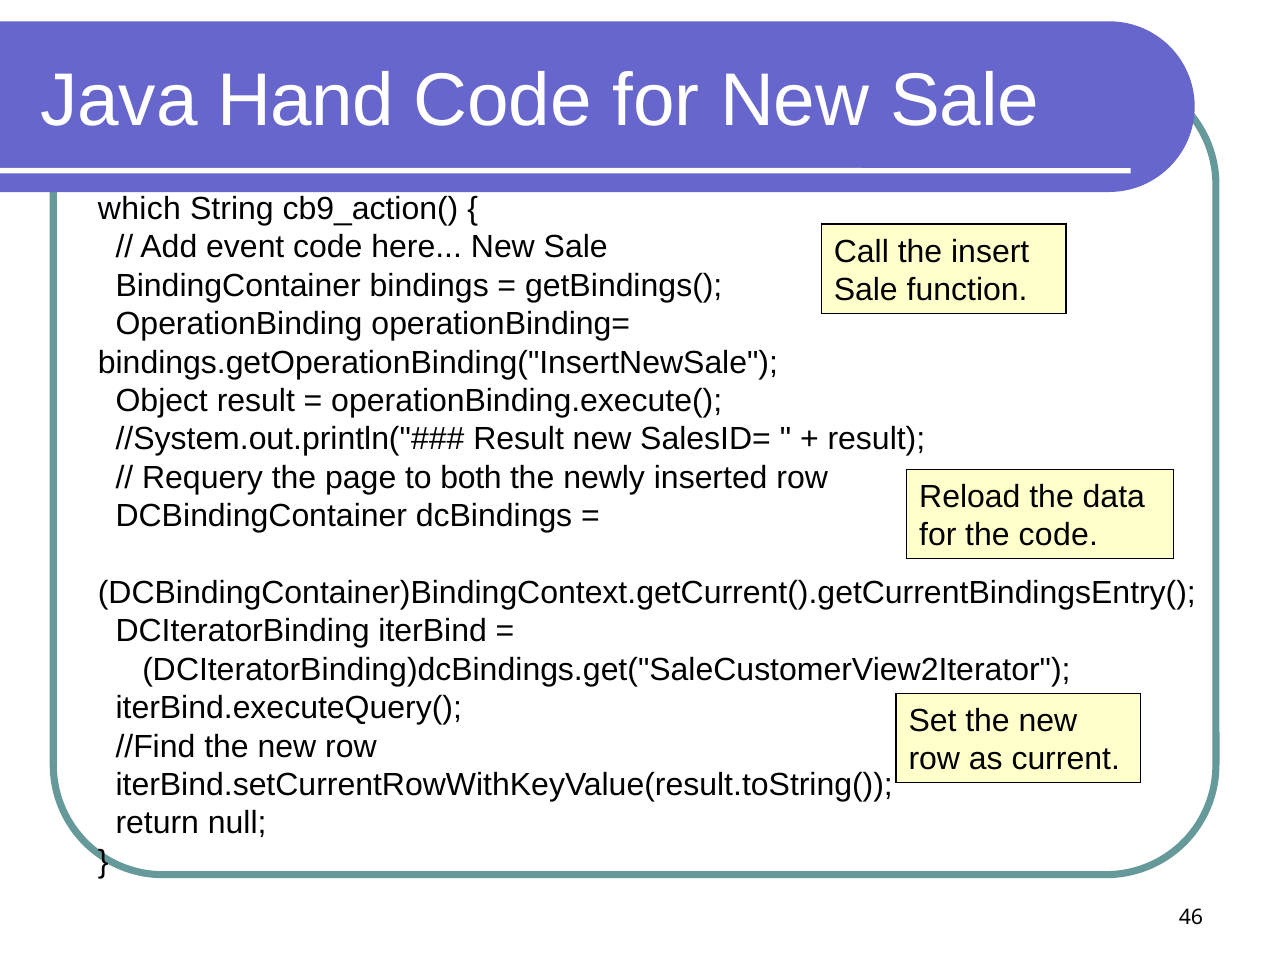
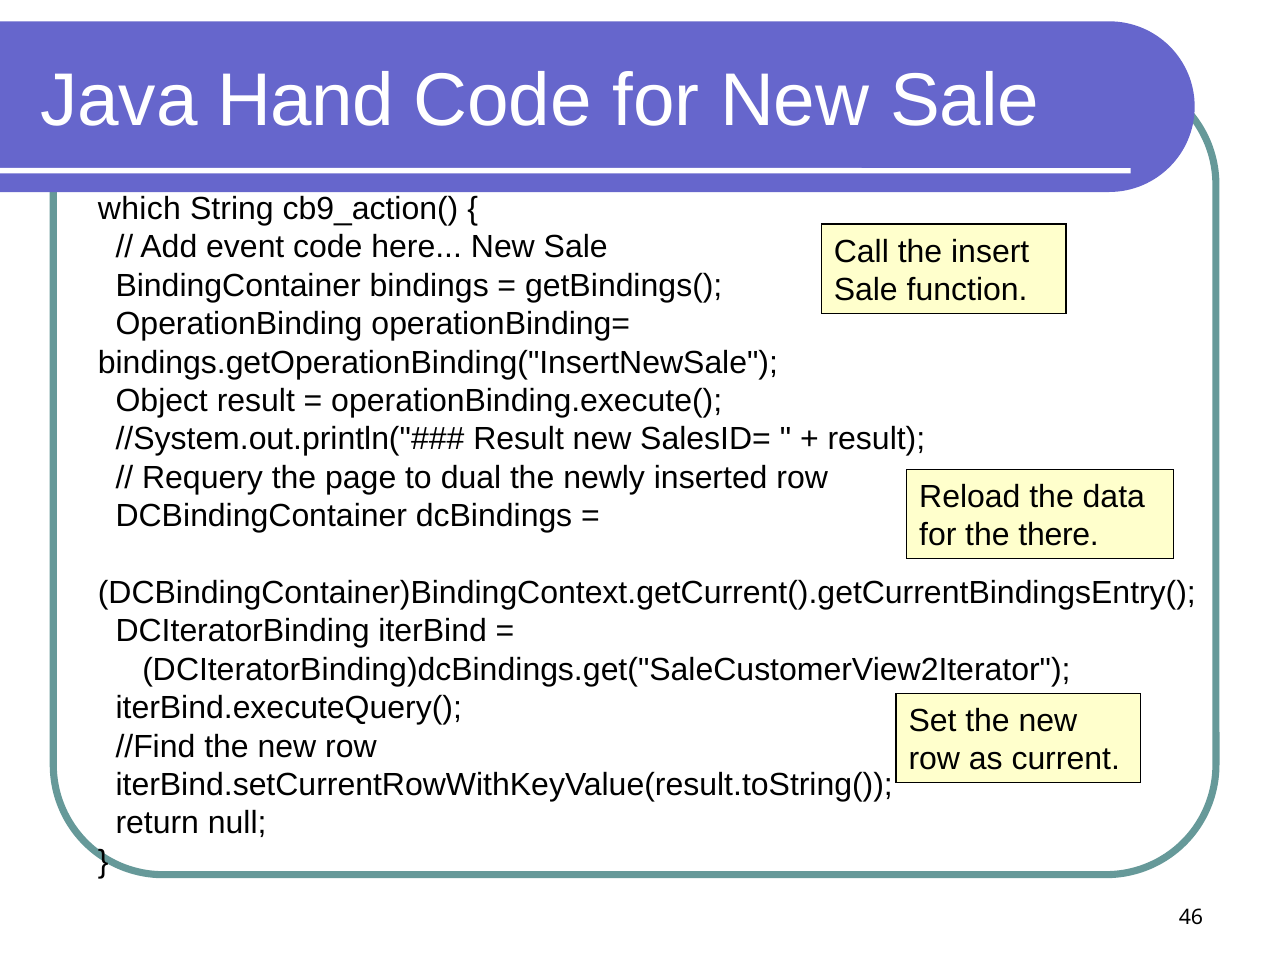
both: both -> dual (471, 478)
the code: code -> there (1059, 535)
